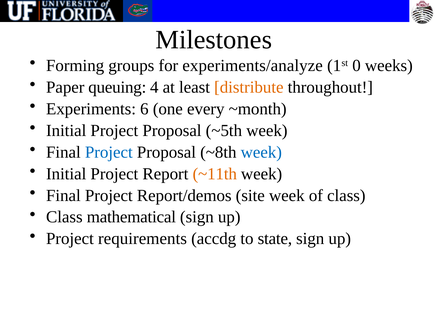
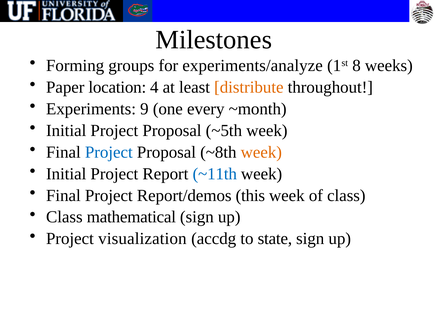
0: 0 -> 8 (357, 66)
queuing: queuing -> location (117, 87)
6: 6 -> 9 (144, 109)
week colour: blue -> orange (261, 152)
~11th colour: orange -> blue (215, 174)
site: site -> this (250, 196)
requirements: requirements -> visualization (142, 239)
